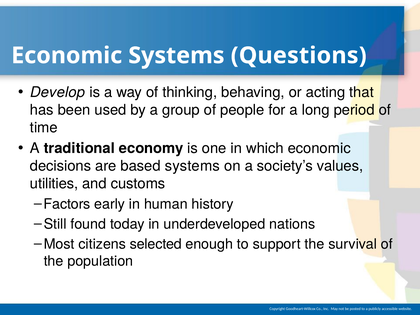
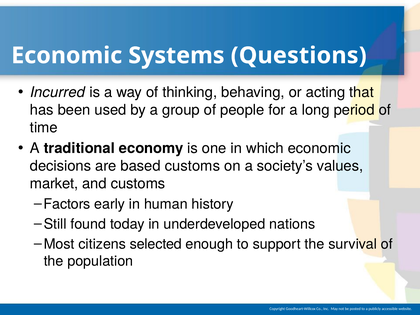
Develop: Develop -> Incurred (58, 92)
based systems: systems -> customs (192, 166)
utilities: utilities -> market (54, 184)
